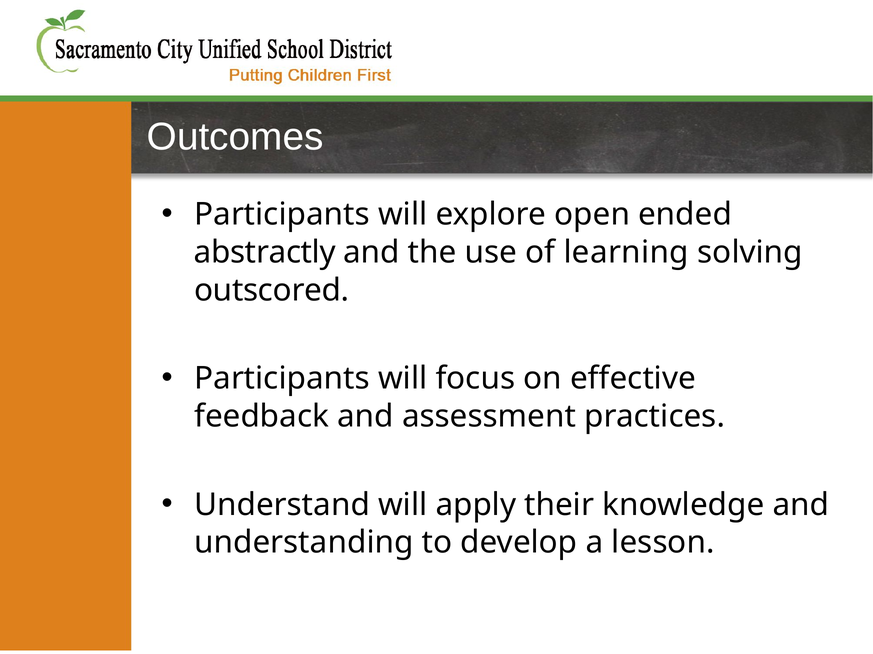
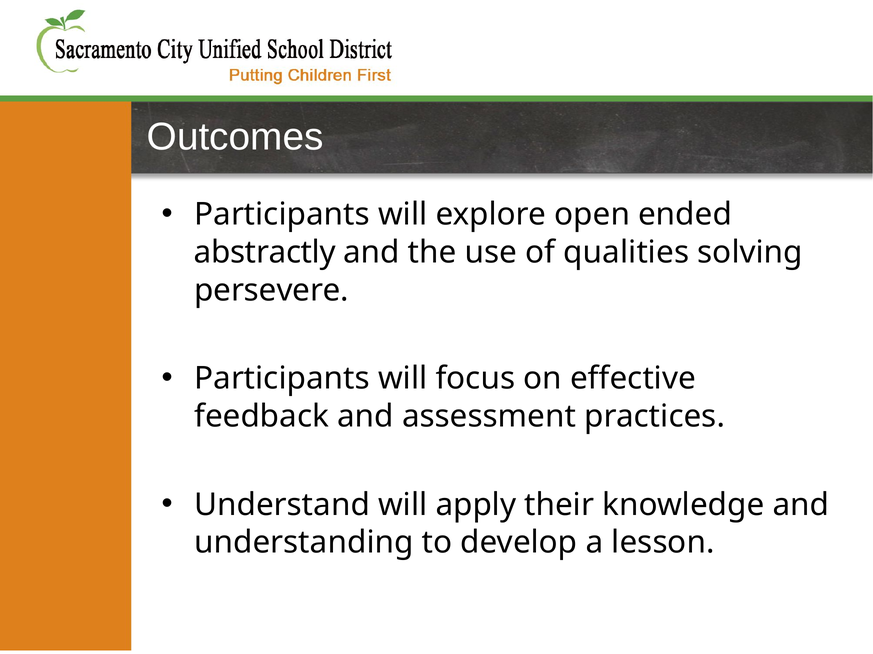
learning: learning -> qualities (626, 253)
outscored: outscored -> persevere (272, 291)
